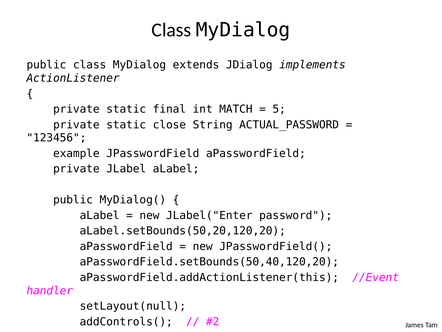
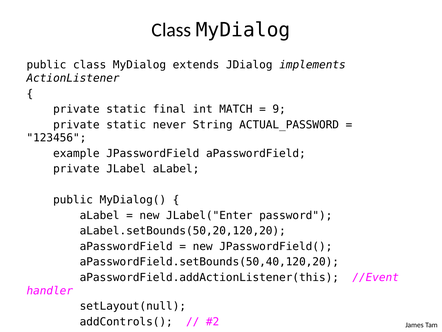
5: 5 -> 9 (279, 109)
close: close -> never (169, 125)
